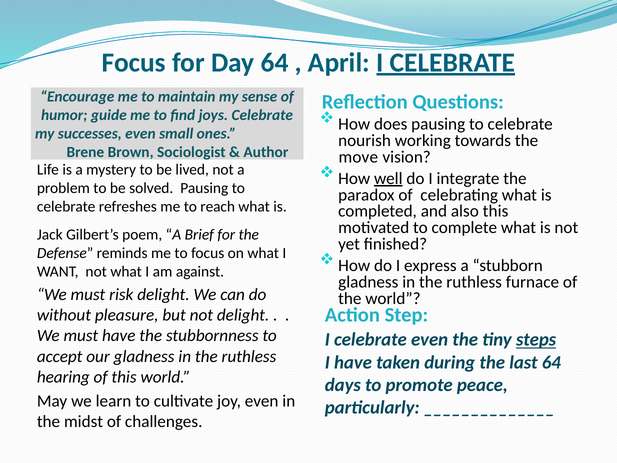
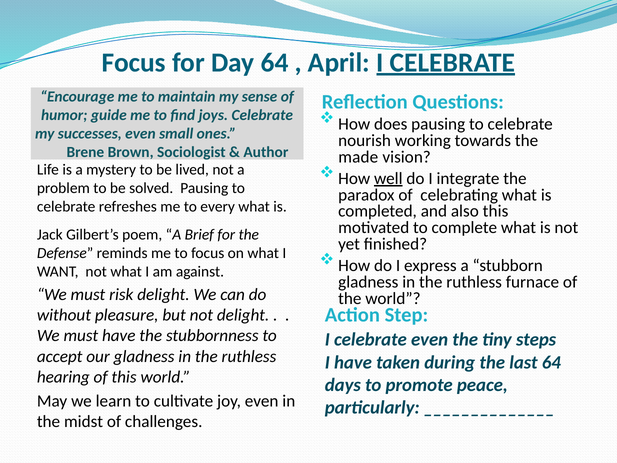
move: move -> made (358, 157)
reach: reach -> every (218, 207)
steps underline: present -> none (536, 340)
